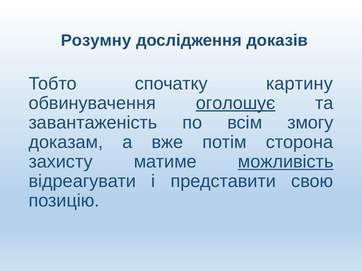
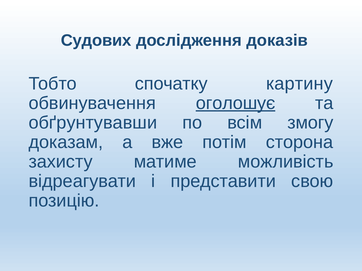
Розумну: Розумну -> Судових (96, 41)
завантаженість: завантаженість -> обґрунтувавши (93, 123)
можливість underline: present -> none (286, 162)
